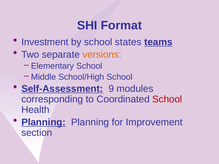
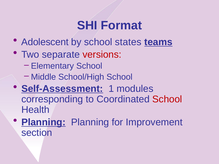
Investment: Investment -> Adolescent (45, 42)
versions colour: orange -> red (102, 55)
9: 9 -> 1 (111, 89)
